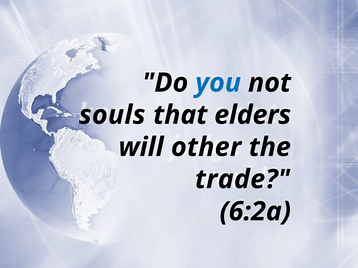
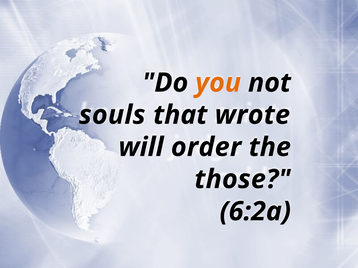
you colour: blue -> orange (218, 83)
elders: elders -> wrote (252, 115)
other: other -> order (206, 147)
trade: trade -> those (243, 180)
